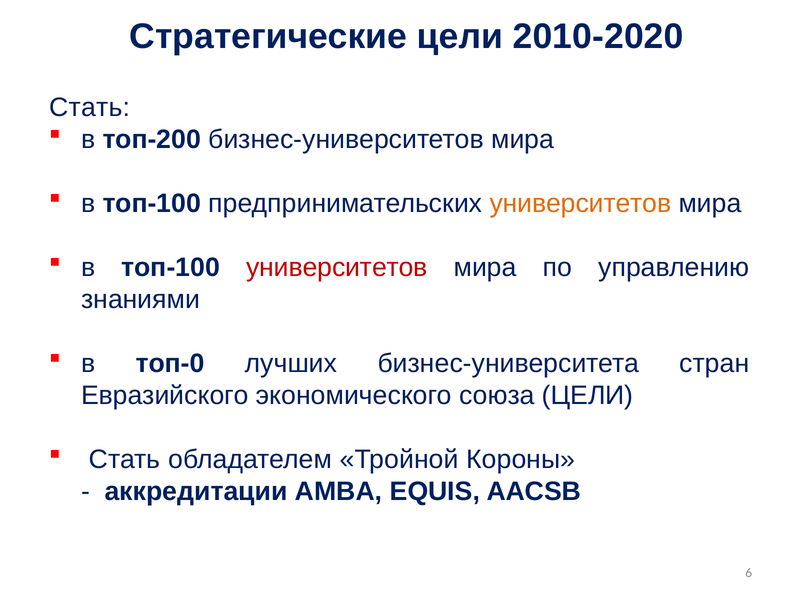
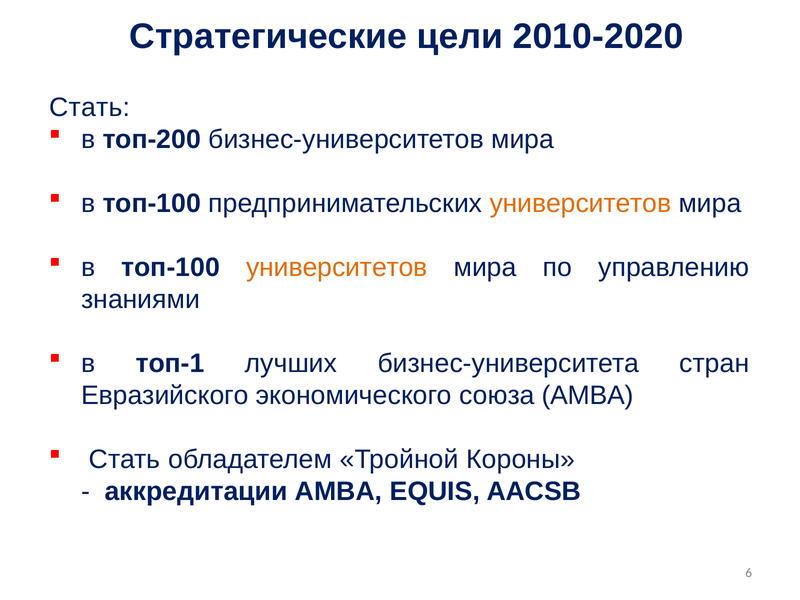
университетов colour: red -> orange (337, 267)
топ-0: топ-0 -> топ-1 (170, 363)
союза ЦЕЛИ: ЦЕЛИ -> AMBA (588, 395)
